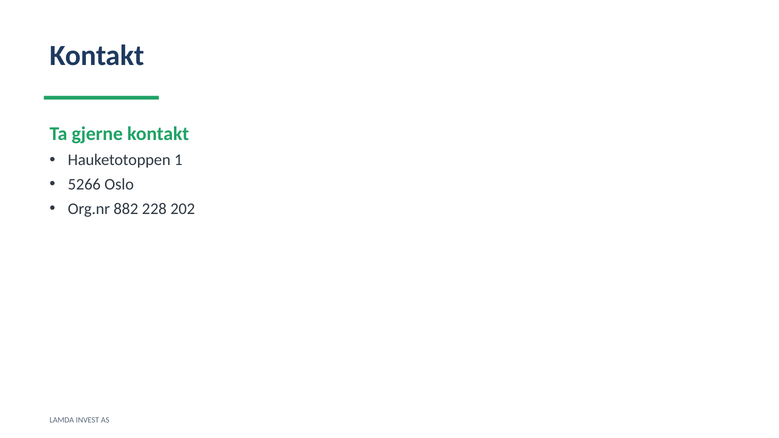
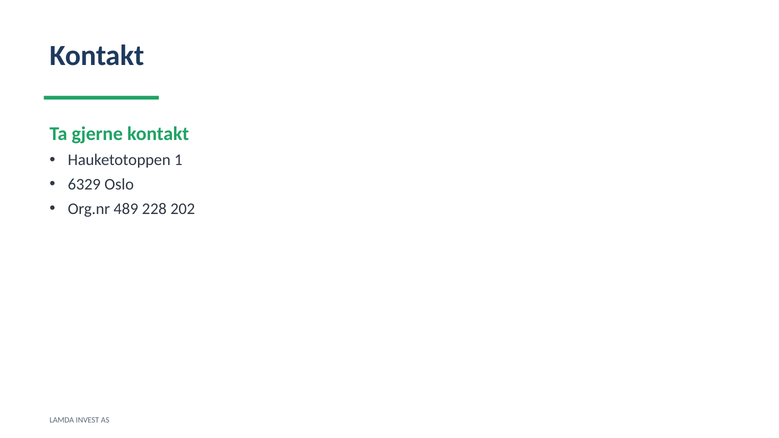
5266: 5266 -> 6329 (84, 185)
882: 882 -> 489 (126, 209)
